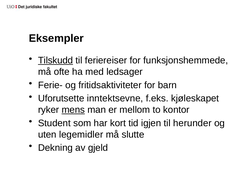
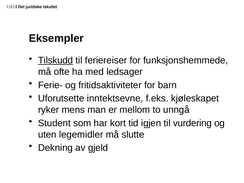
mens underline: present -> none (73, 110)
kontor: kontor -> unngå (176, 110)
herunder: herunder -> vurdering (192, 123)
